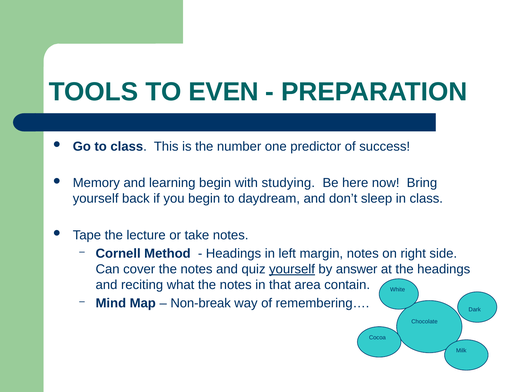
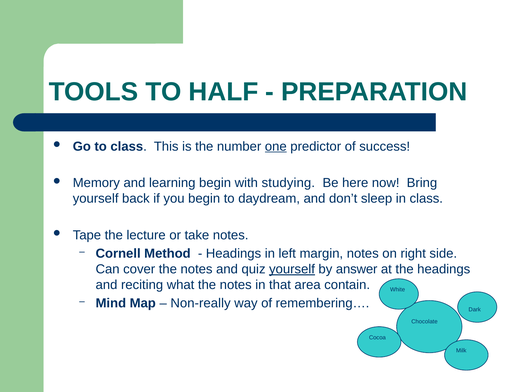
EVEN: EVEN -> HALF (223, 92)
one underline: none -> present (276, 146)
Non-break: Non-break -> Non-really (201, 303)
